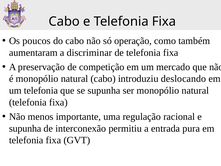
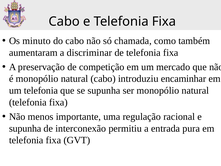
poucos: poucos -> minuto (37, 41)
operação: operação -> chamada (133, 41)
deslocando: deslocando -> encaminhar (184, 79)
